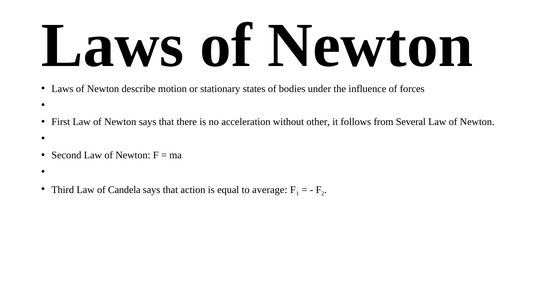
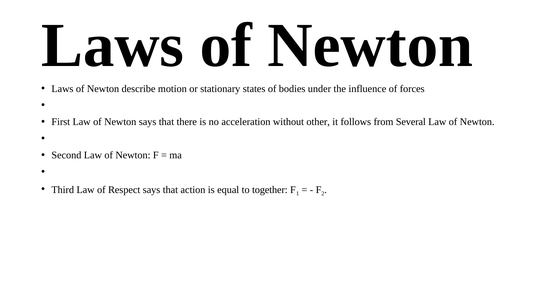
Candela: Candela -> Respect (124, 190)
average: average -> together (270, 190)
